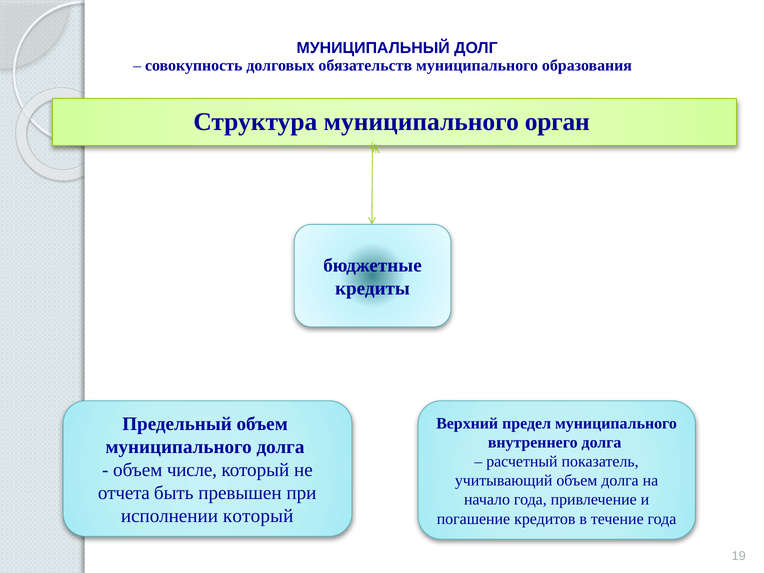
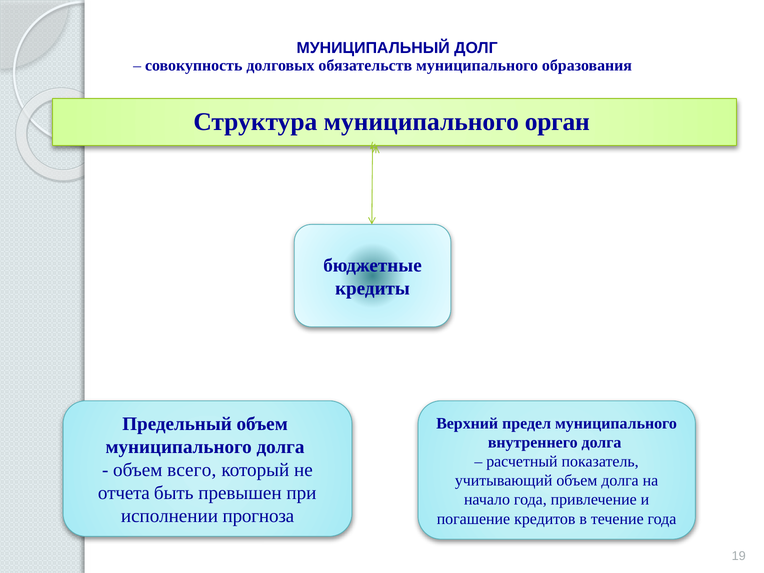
числе: числе -> всего (192, 470)
исполнении который: который -> прогноза (258, 516)
